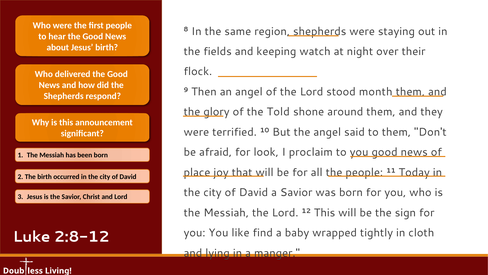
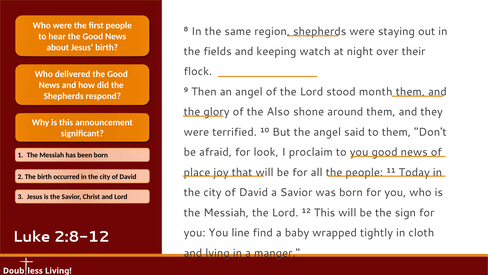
Told: Told -> Also (278, 112)
like: like -> line (241, 232)
